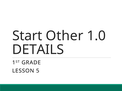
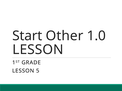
DETAILS: DETAILS -> LESSON (38, 50)
